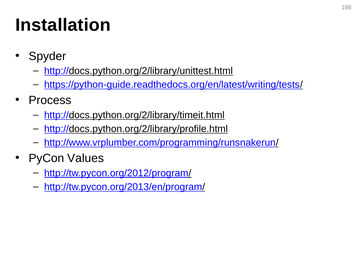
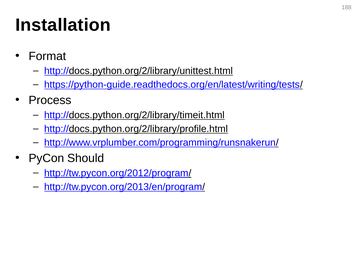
Spyder: Spyder -> Format (47, 56)
Values: Values -> Should (86, 158)
